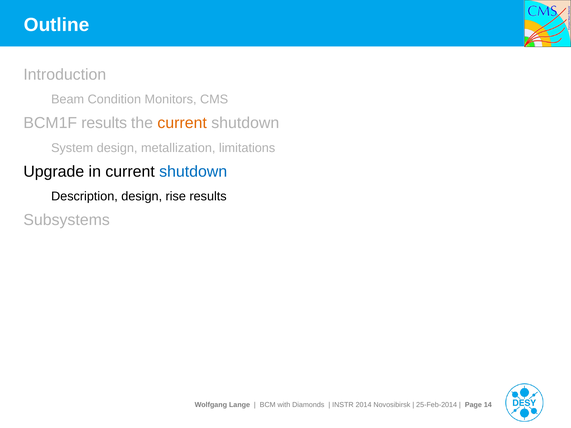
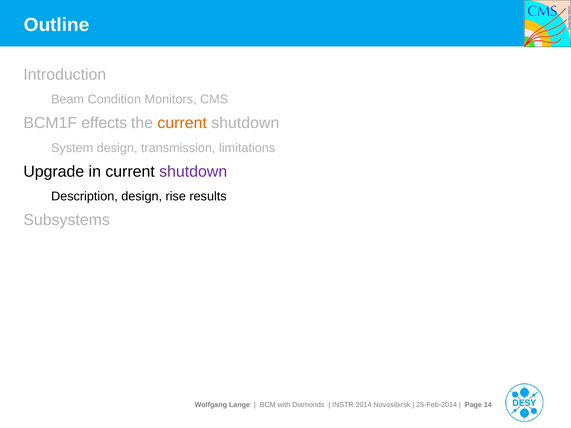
BCM1F results: results -> effects (104, 123)
metallization: metallization -> transmission (178, 148)
shutdown colour: blue -> purple (193, 172)
